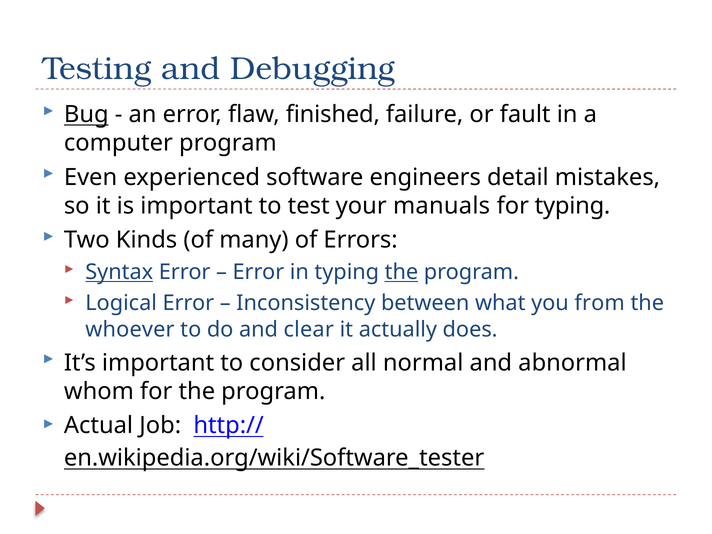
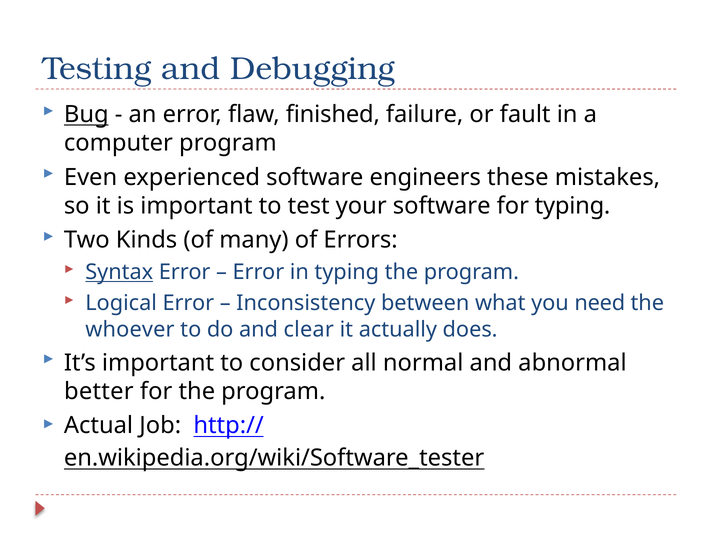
detail: detail -> these (518, 177)
your manuals: manuals -> software (442, 206)
the underline: present -> none (401, 272)
from: from -> need (600, 303)
whom: whom -> better (99, 391)
